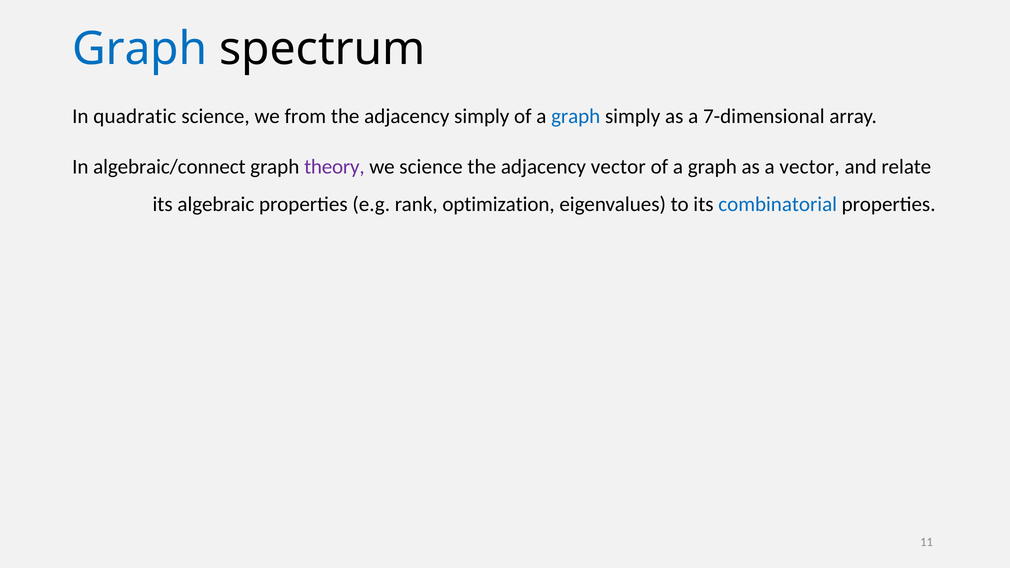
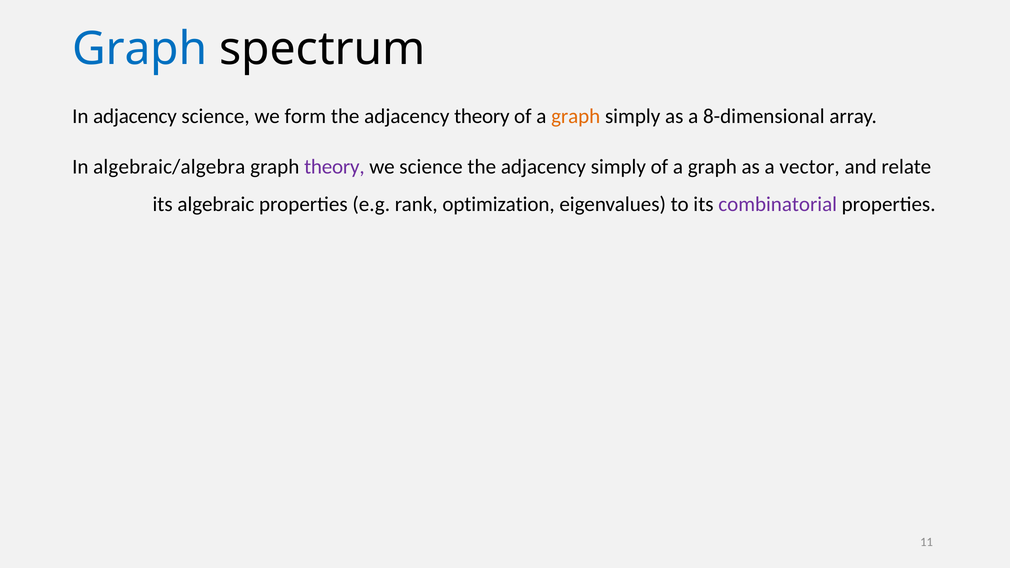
In quadratic: quadratic -> adjacency (135, 116)
from: from -> form (305, 116)
adjacency simply: simply -> theory (482, 116)
graph colour: blue -> orange (576, 116)
7-dimensional: 7-dimensional -> 8-dimensional (764, 116)
algebraic/connect: algebraic/connect -> algebraic/algebra (169, 167)
adjacency vector: vector -> simply (618, 167)
combinatorial colour: blue -> purple (778, 205)
